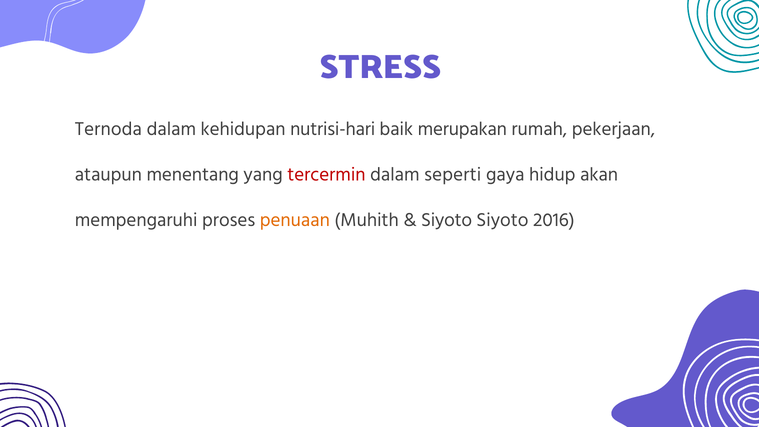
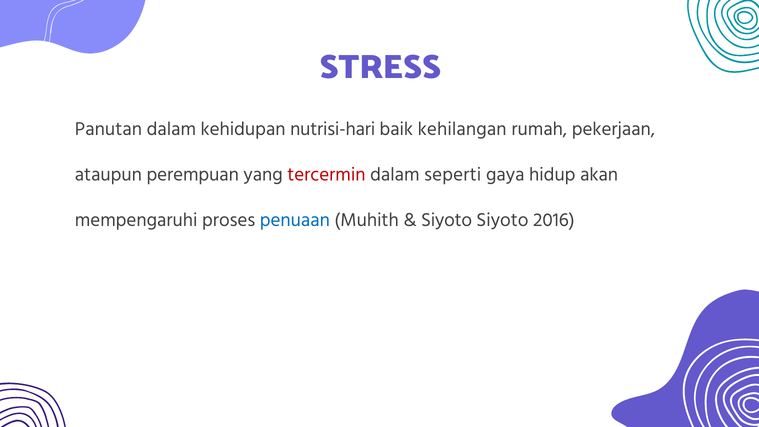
Ternoda: Ternoda -> Panutan (108, 129)
merupakan: merupakan -> kehilangan (462, 129)
menentang: menentang -> perempuan (193, 174)
penuaan colour: orange -> blue (295, 220)
